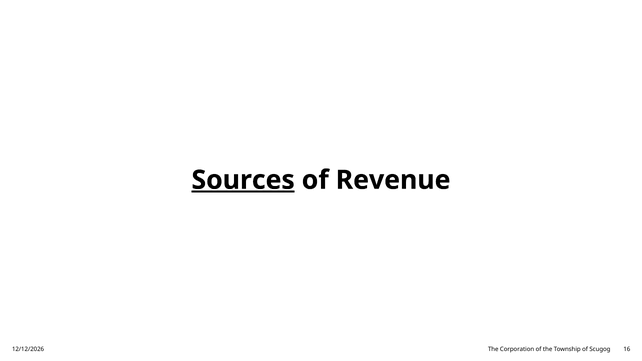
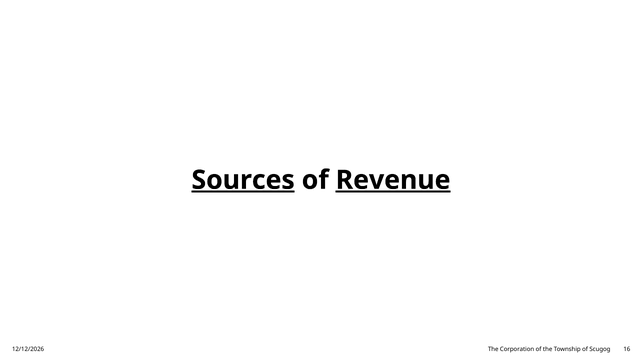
Revenue underline: none -> present (393, 180)
